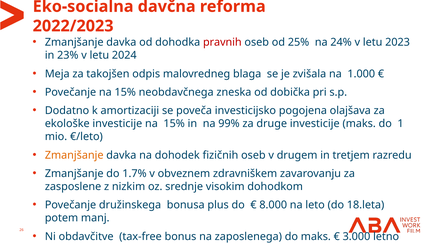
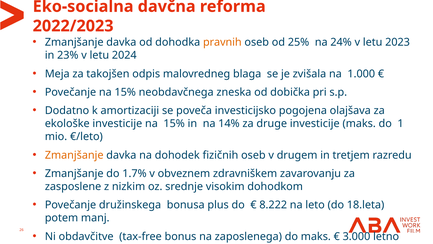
pravnih colour: red -> orange (222, 42)
99%: 99% -> 14% (229, 123)
8.000: 8.000 -> 8.222 (273, 205)
